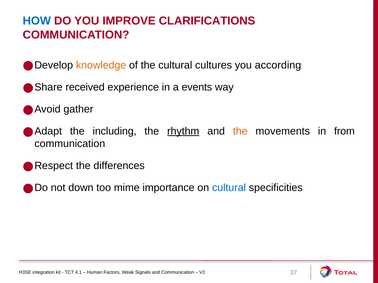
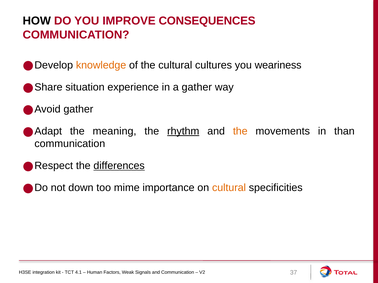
HOW colour: blue -> black (37, 21)
CLARIFICATIONS: CLARIFICATIONS -> CONSEQUENCES (207, 21)
according: according -> weariness (278, 65)
received: received -> situation (85, 87)
a events: events -> gather (197, 87)
including: including -> meaning (115, 131)
from: from -> than (344, 131)
differences underline: none -> present (119, 166)
cultural colour: blue -> orange (229, 188)
